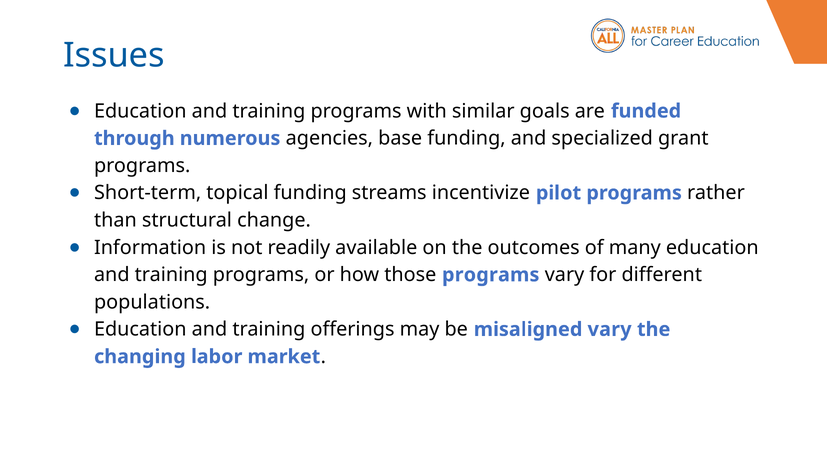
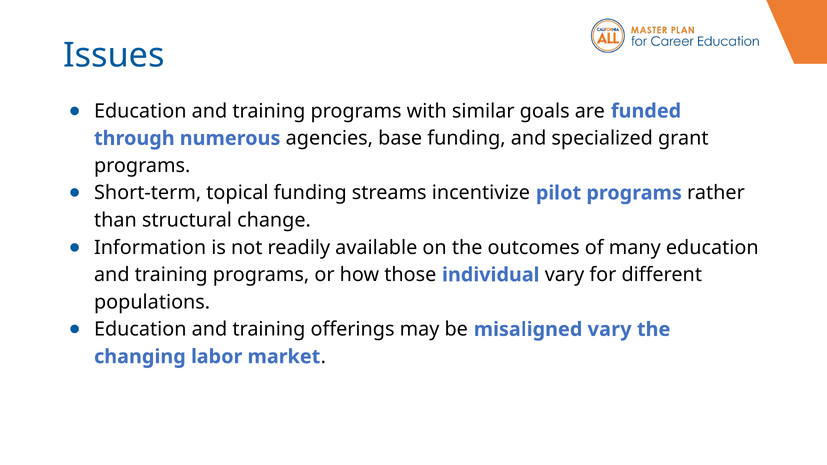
those programs: programs -> individual (491, 275)
